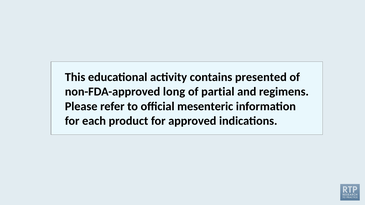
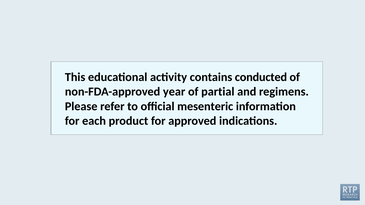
presented: presented -> conducted (261, 77)
long: long -> year (174, 92)
